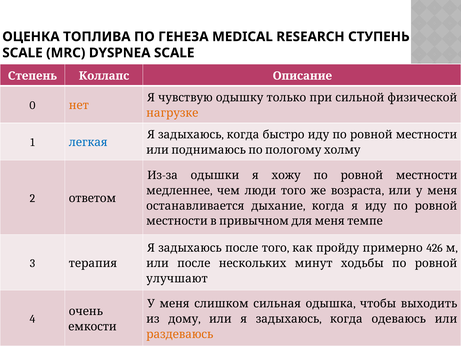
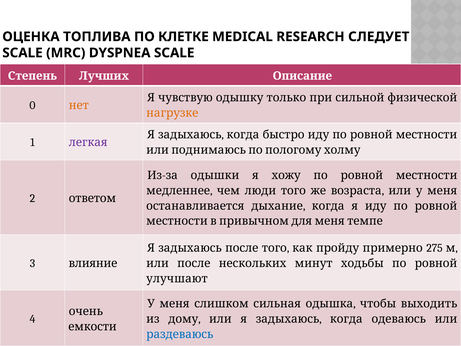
ГЕНЕЗА: ГЕНЕЗА -> КЛЕТКЕ (183, 37)
СТУПЕНЬ: СТУПЕНЬ -> СЛЕДУЕТ (379, 37)
Коллапс: Коллапс -> Лучших (104, 76)
легкая colour: blue -> purple (88, 142)
426: 426 -> 275 (434, 248)
терапия: терапия -> влияние (93, 263)
раздеваюсь colour: orange -> blue (180, 334)
